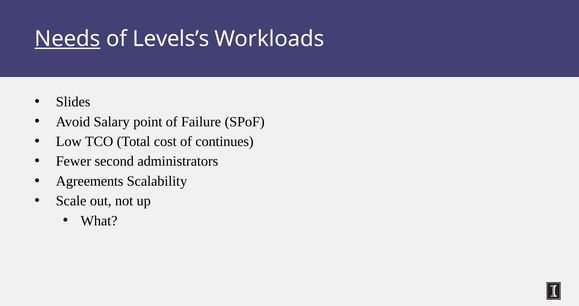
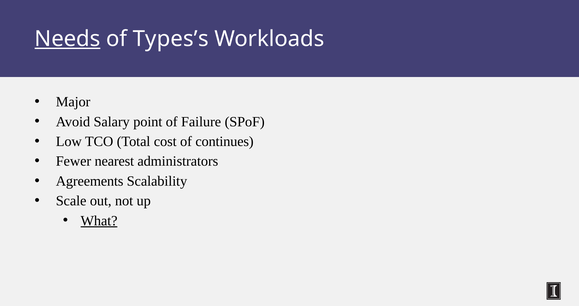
Levels’s: Levels’s -> Types’s (171, 39)
Slides: Slides -> Major (73, 102)
second: second -> nearest (114, 161)
What underline: none -> present (99, 221)
